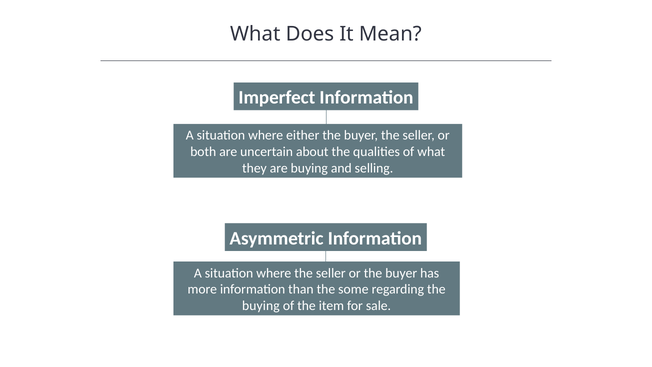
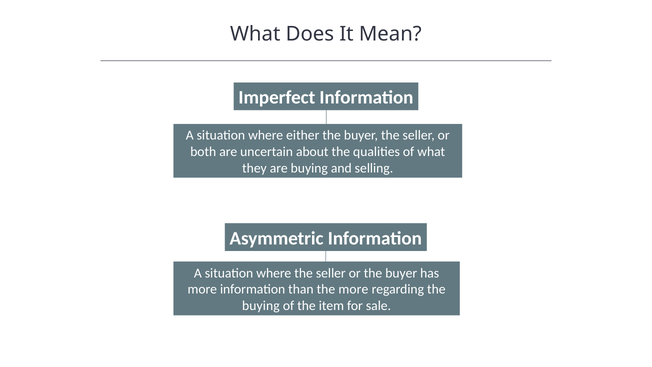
the some: some -> more (353, 289)
